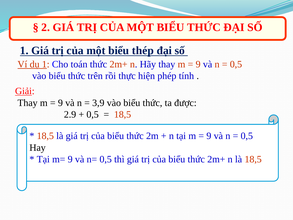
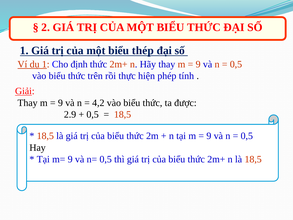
toán: toán -> định (79, 64)
3,9: 3,9 -> 4,2 (98, 103)
